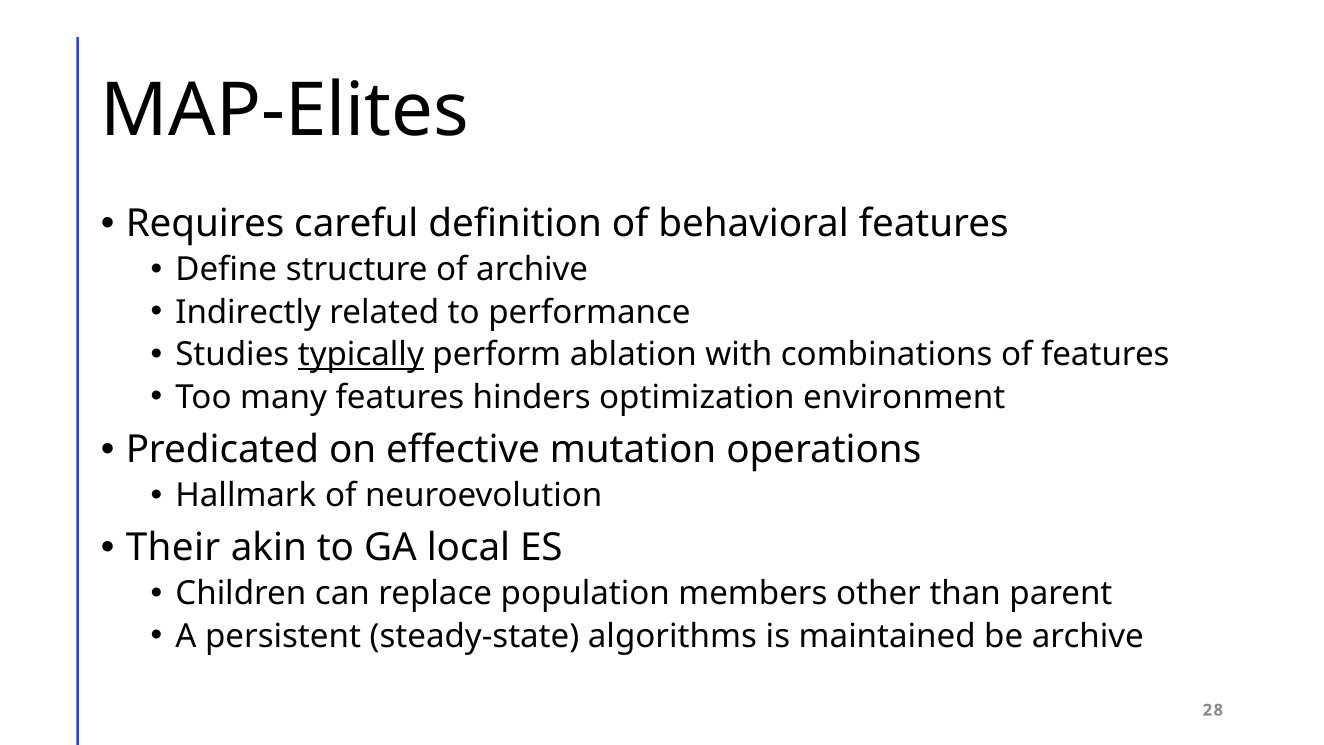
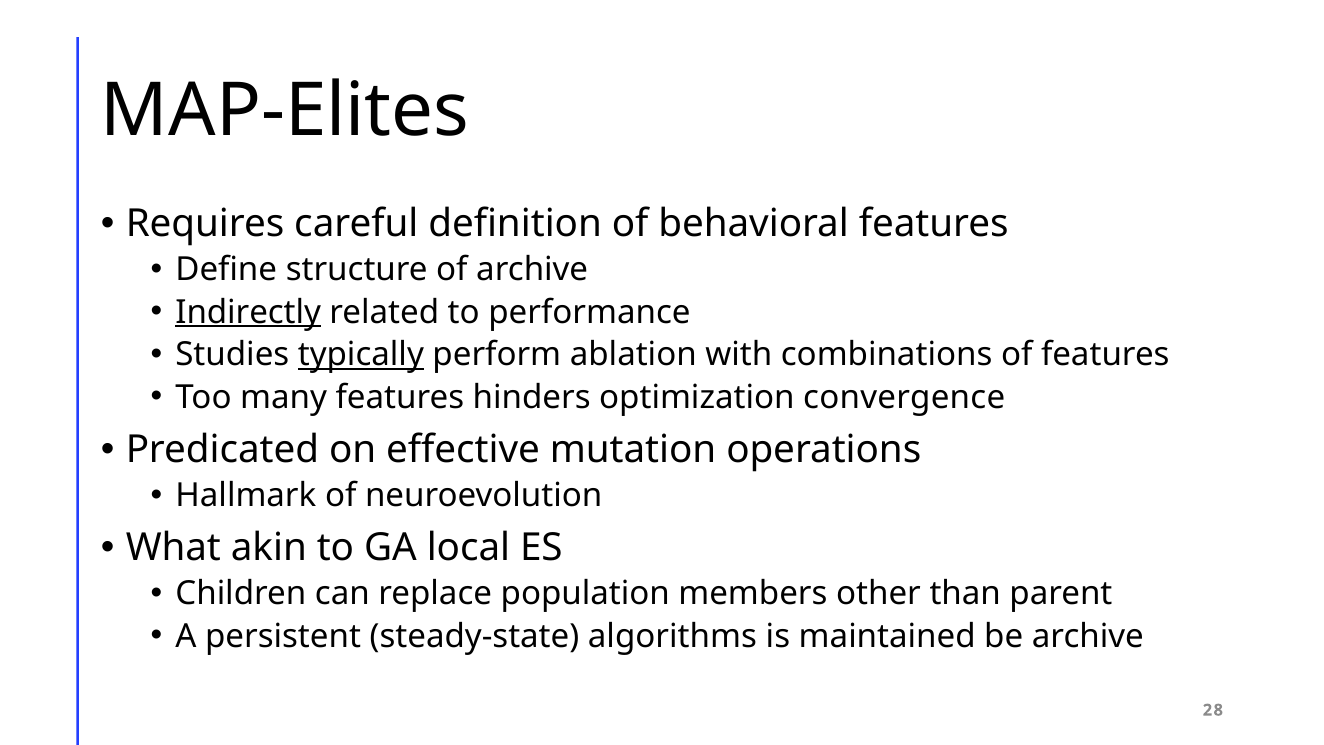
Indirectly underline: none -> present (248, 312)
environment: environment -> convergence (904, 397)
Their: Their -> What (173, 548)
